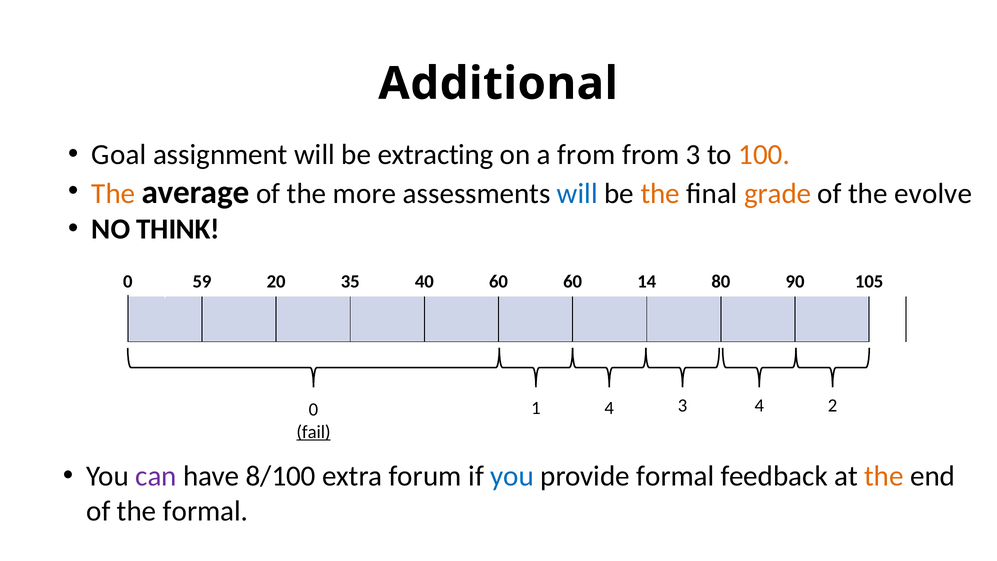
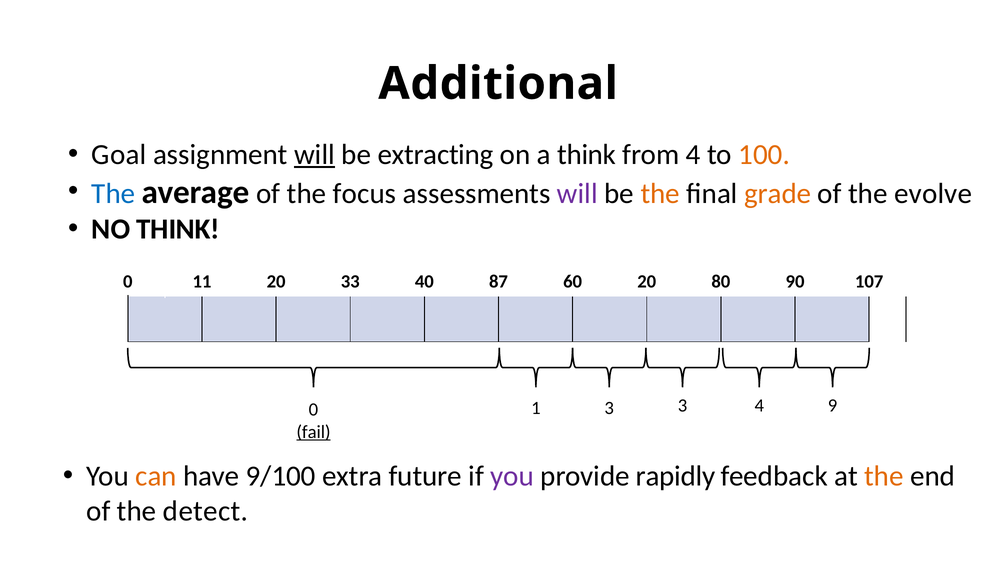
will underline: none -> present (315, 154)
a from: from -> think (587, 154)
from 3: 3 -> 4 (693, 154)
The colour: orange -> blue (113, 194)
more: more -> focus (365, 194)
will colour: blue -> purple (577, 194)
59: 59 -> 11 (202, 281)
35: 35 -> 33 (350, 281)
40 60: 60 -> 87 (498, 281)
60 14: 14 -> 20 (647, 281)
105: 105 -> 107 (869, 281)
1 4: 4 -> 3 (609, 408)
2: 2 -> 9 (833, 406)
can colour: purple -> orange (156, 476)
8/100: 8/100 -> 9/100 (281, 476)
forum: forum -> future (425, 476)
you colour: blue -> purple (512, 476)
provide formal: formal -> rapidly (676, 476)
the formal: formal -> detect (205, 511)
